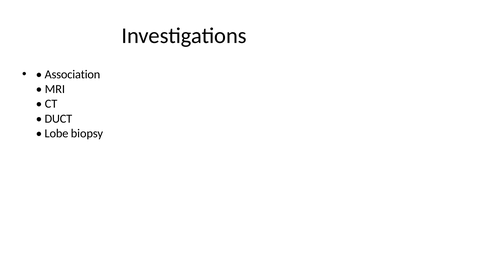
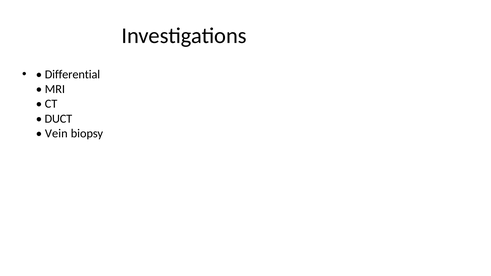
Association: Association -> Differential (72, 75)
Lobe: Lobe -> Vein (56, 133)
